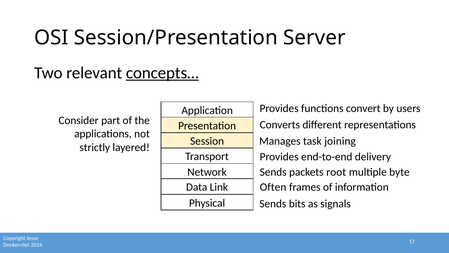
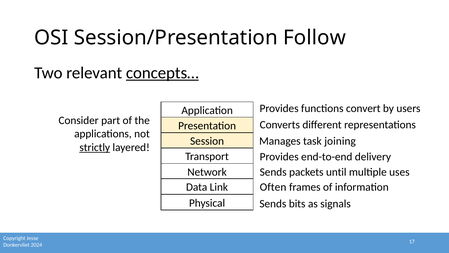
Server: Server -> Follow (314, 38)
strictly underline: none -> present (95, 147)
root: root -> until (336, 172)
byte: byte -> uses (399, 172)
